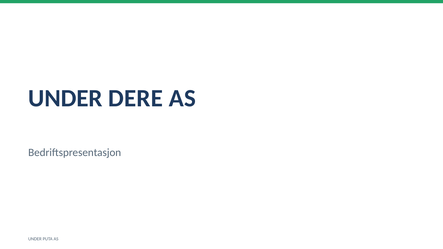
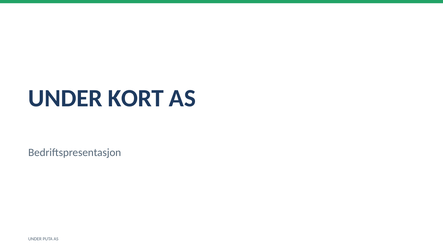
DERE: DERE -> KORT (136, 98)
